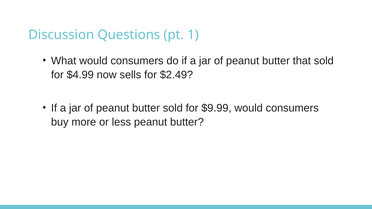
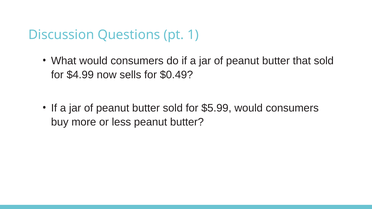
$2.49: $2.49 -> $0.49 (176, 75)
$9.99: $9.99 -> $5.99 (216, 108)
